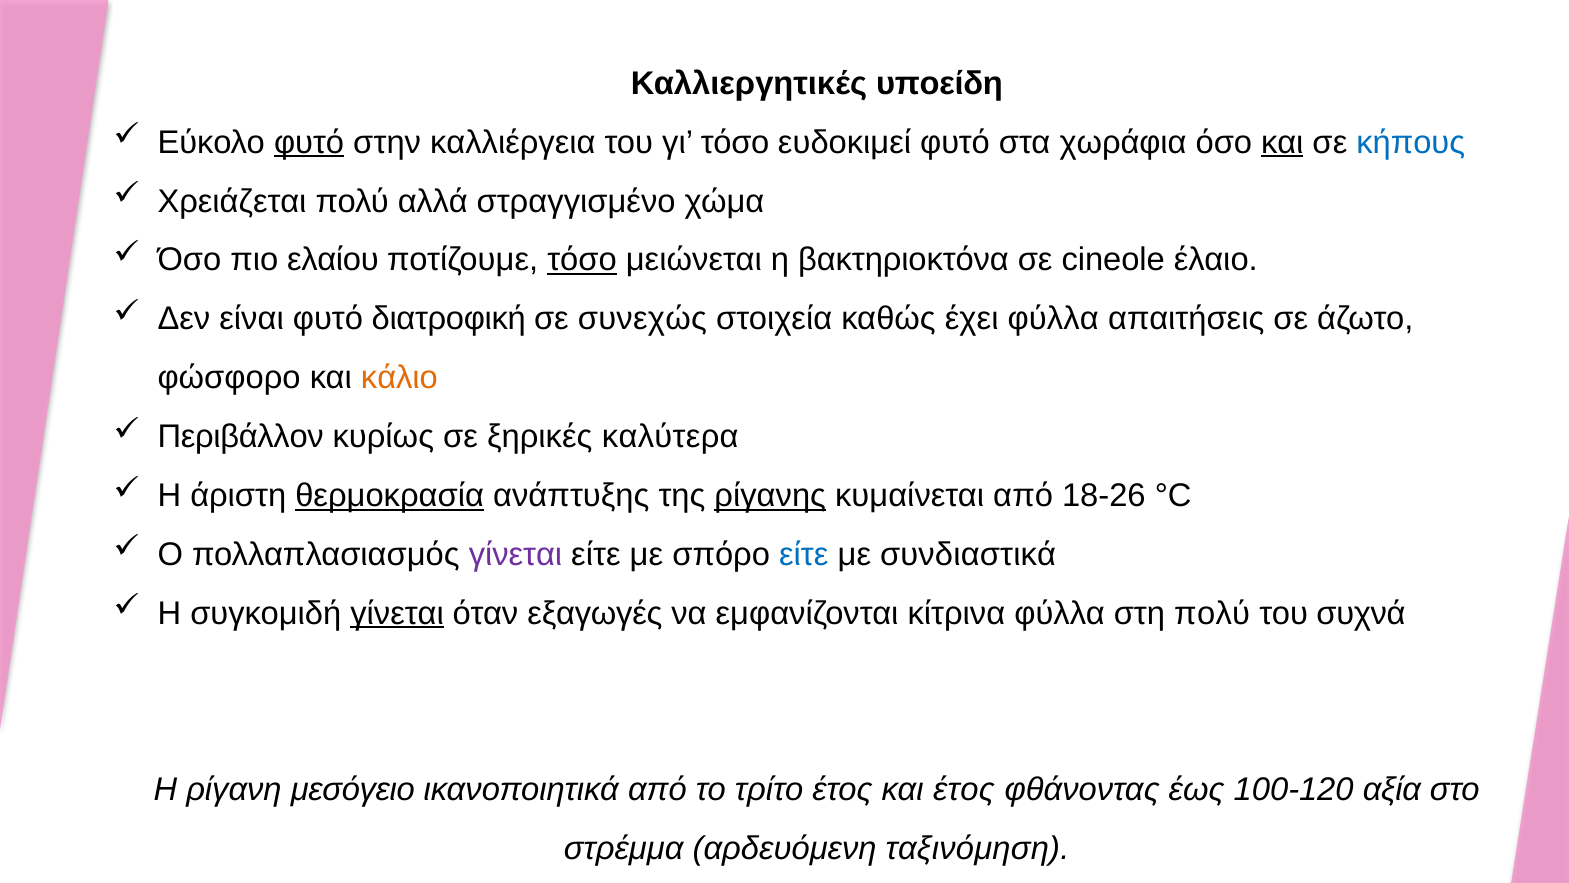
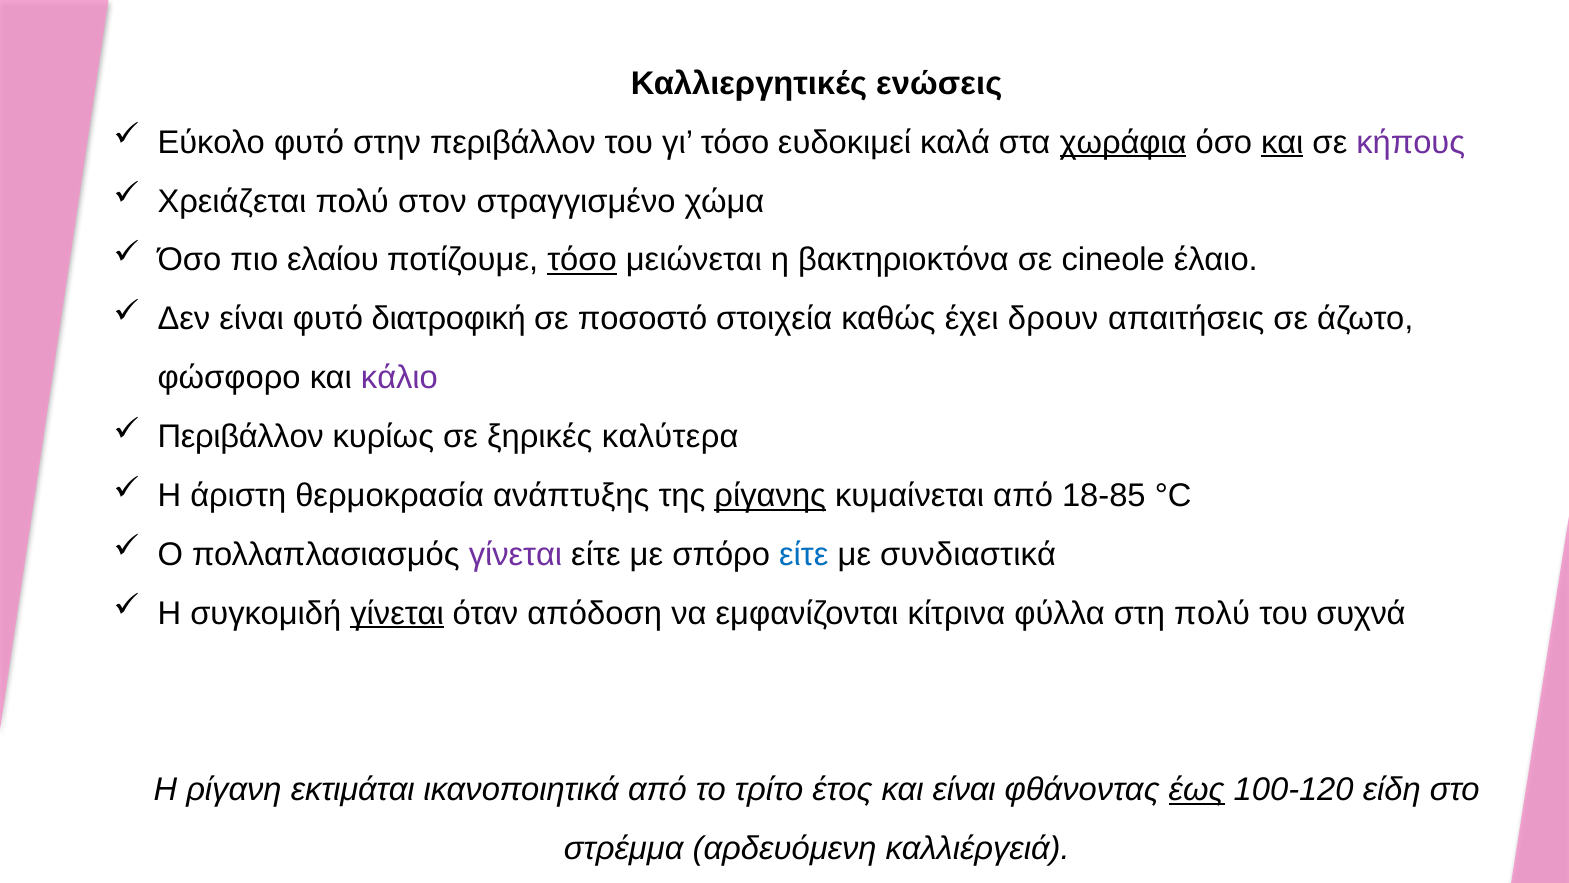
υποείδη: υποείδη -> ενώσεις (939, 83)
φυτό underline: present -> none (309, 142)
στην καλλιέργεια: καλλιέργεια -> περιβάλλον (513, 142)
ευδοκιμεί φυτό: φυτό -> καλά (955, 142)
χωράφια underline: none -> present (1123, 142)
κήπους colour: blue -> purple (1411, 142)
αλλά: αλλά -> στον (432, 201)
συνεχώς: συνεχώς -> ποσοστό (643, 319)
έχει φύλλα: φύλλα -> δρουν (1053, 319)
κάλιο colour: orange -> purple (399, 378)
θερμοκρασία underline: present -> none (390, 495)
18-26: 18-26 -> 18-85 (1104, 495)
εξαγωγές: εξαγωγές -> απόδοση (595, 613)
μεσόγειο: μεσόγειο -> εκτιμάται (353, 789)
και έτος: έτος -> είναι (964, 789)
έως underline: none -> present (1197, 789)
αξία: αξία -> είδη (1392, 789)
ταξινόμηση: ταξινόμηση -> καλλιέργειά (978, 848)
